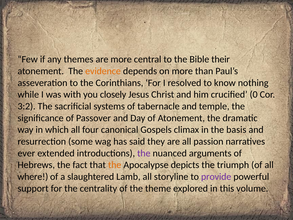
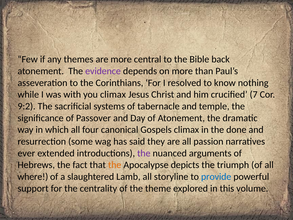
their: their -> back (221, 59)
evidence colour: orange -> purple (103, 71)
you closely: closely -> climax (113, 94)
0: 0 -> 7 (254, 94)
3:2: 3:2 -> 9:2 (27, 106)
basis: basis -> done (236, 130)
provide colour: purple -> blue (216, 176)
